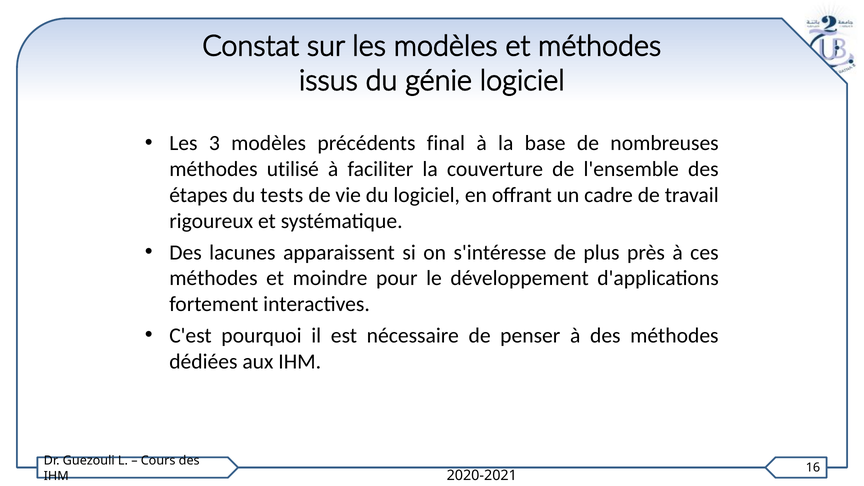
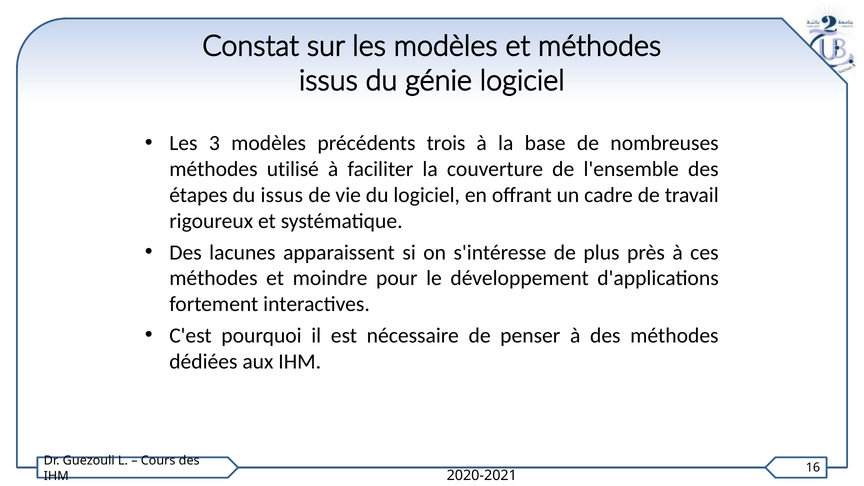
final: final -> trois (446, 143)
du tests: tests -> issus (282, 195)
